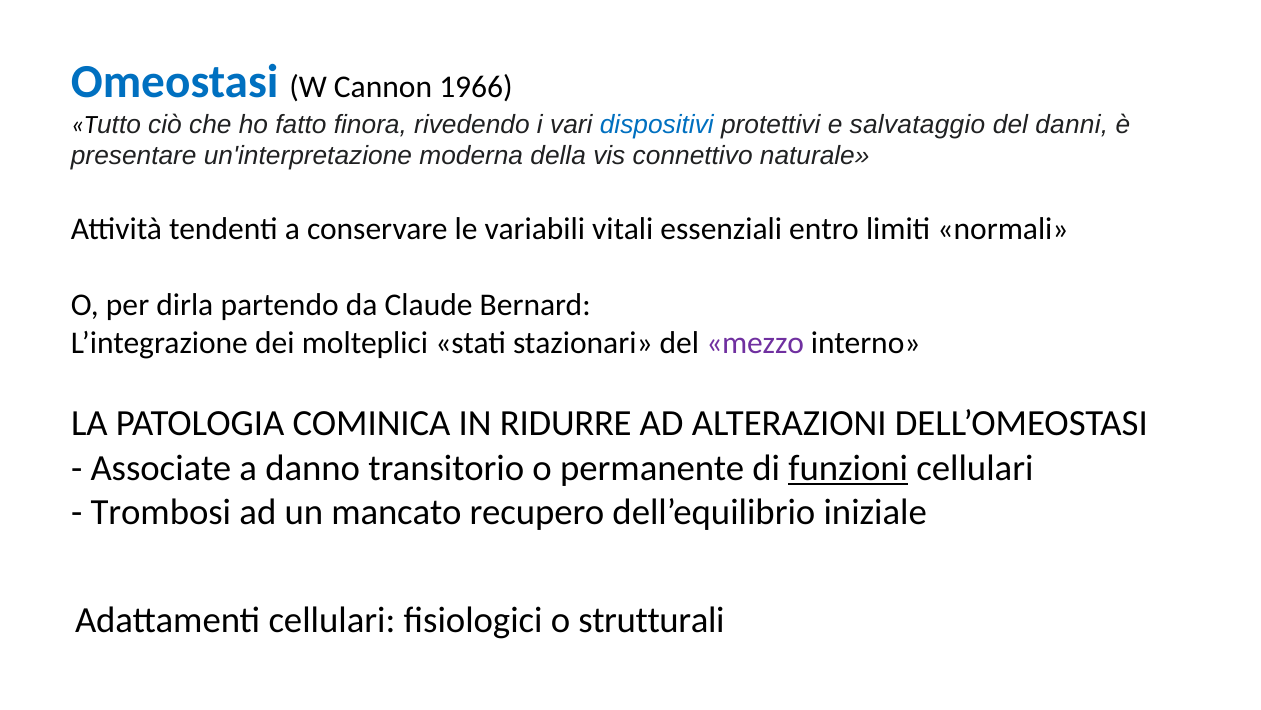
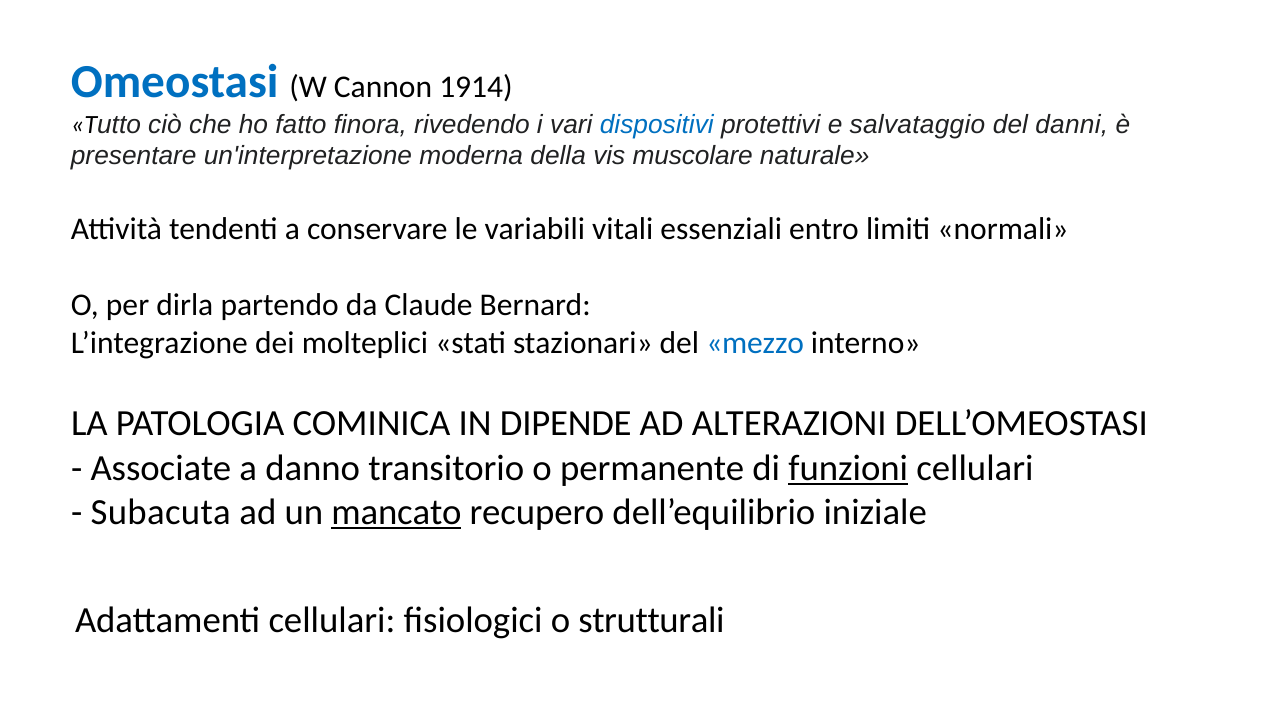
1966: 1966 -> 1914 (476, 87)
connettivo: connettivo -> muscolare (693, 156)
mezzo colour: purple -> blue (755, 342)
RIDURRE: RIDURRE -> DIPENDE (566, 423)
Trombosi: Trombosi -> Subacuta (161, 512)
mancato underline: none -> present (396, 512)
